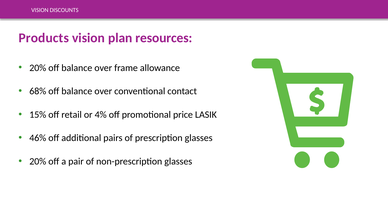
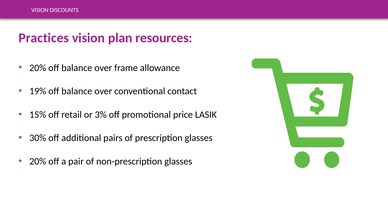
Products: Products -> Practices (44, 38)
68%: 68% -> 19% (38, 91)
4%: 4% -> 3% (101, 115)
46%: 46% -> 30% (38, 138)
